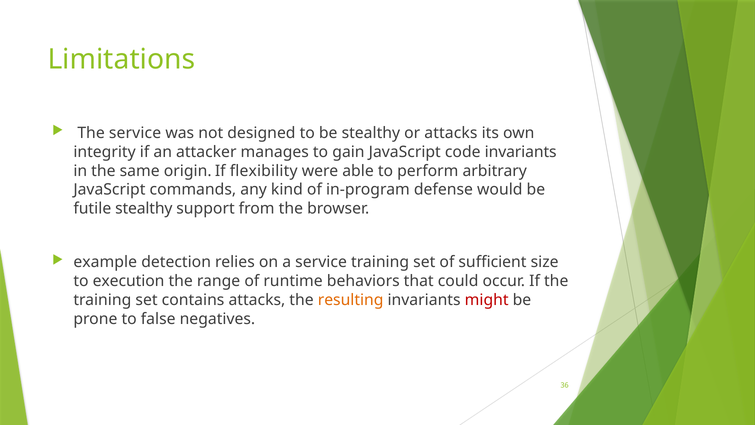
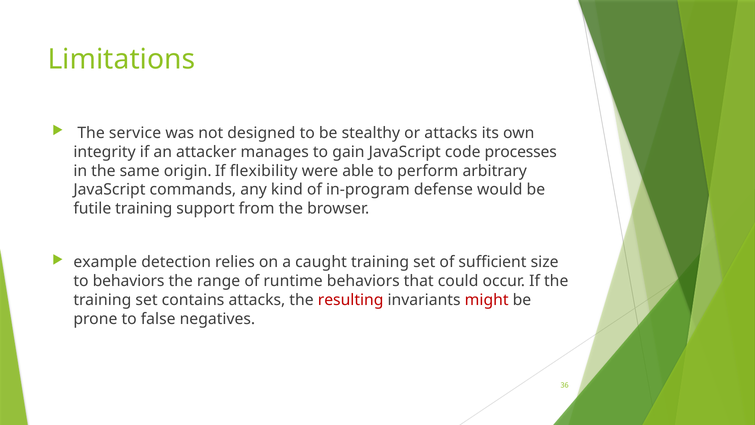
code invariants: invariants -> processes (521, 152)
futile stealthy: stealthy -> training (144, 209)
a service: service -> caught (321, 262)
to execution: execution -> behaviors (129, 281)
resulting colour: orange -> red (351, 300)
